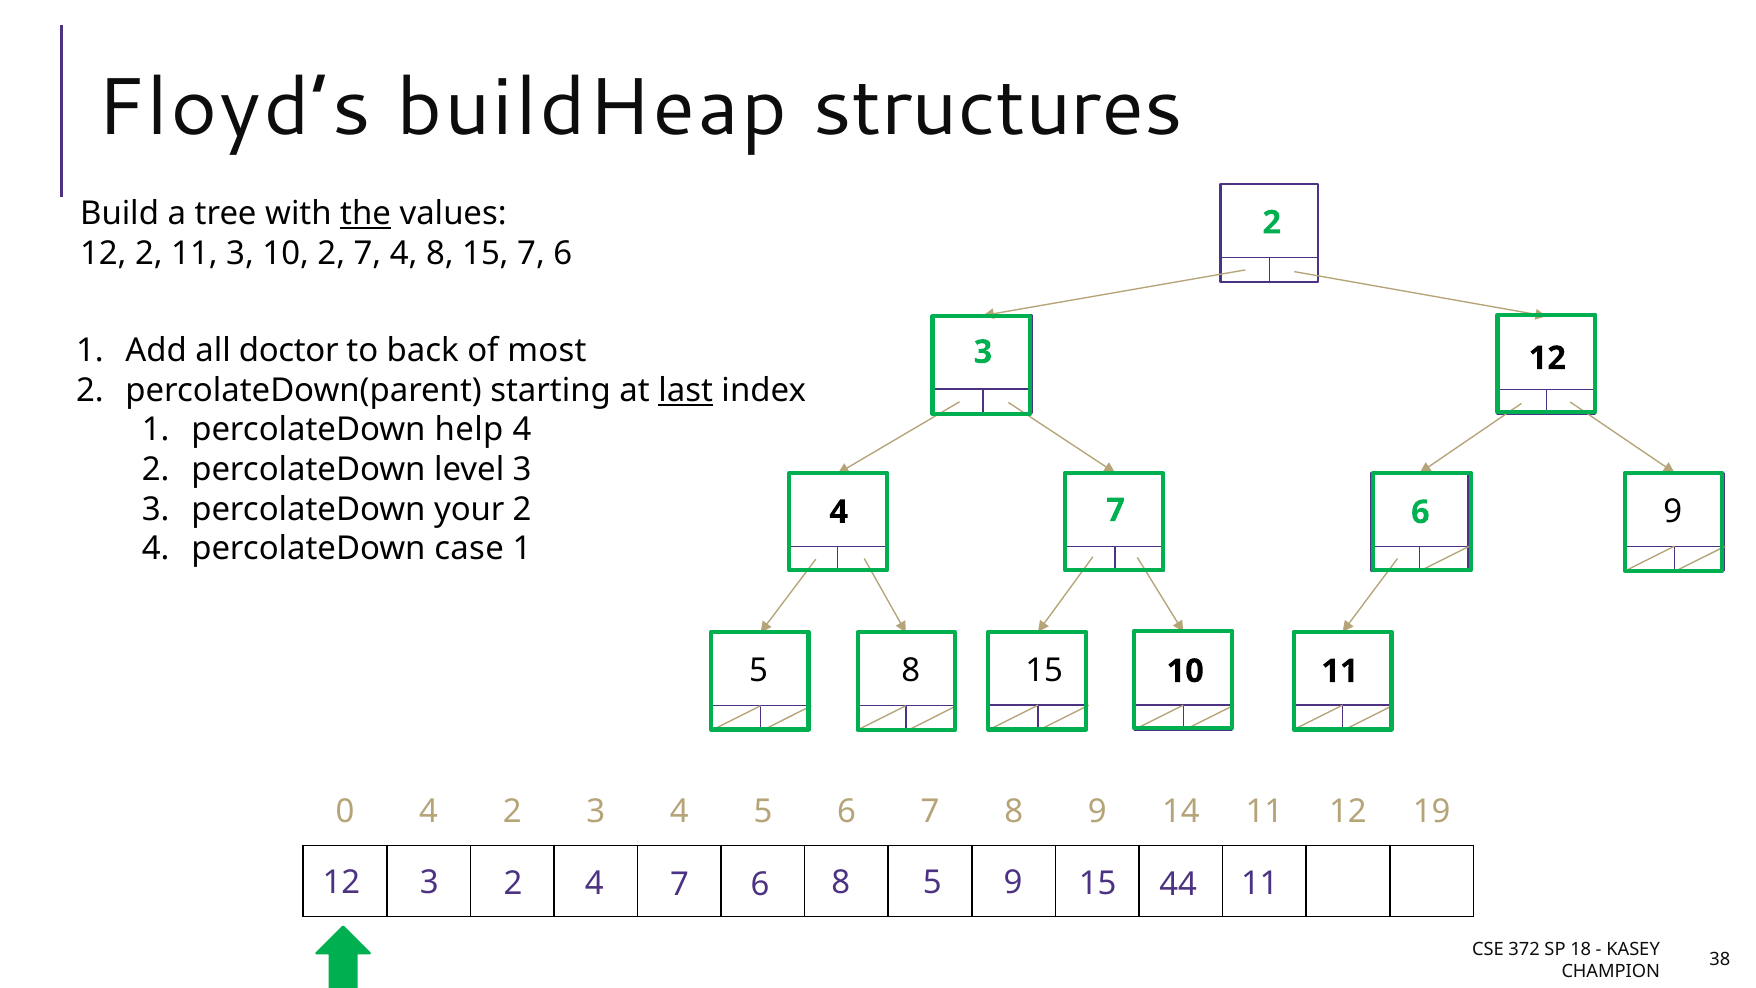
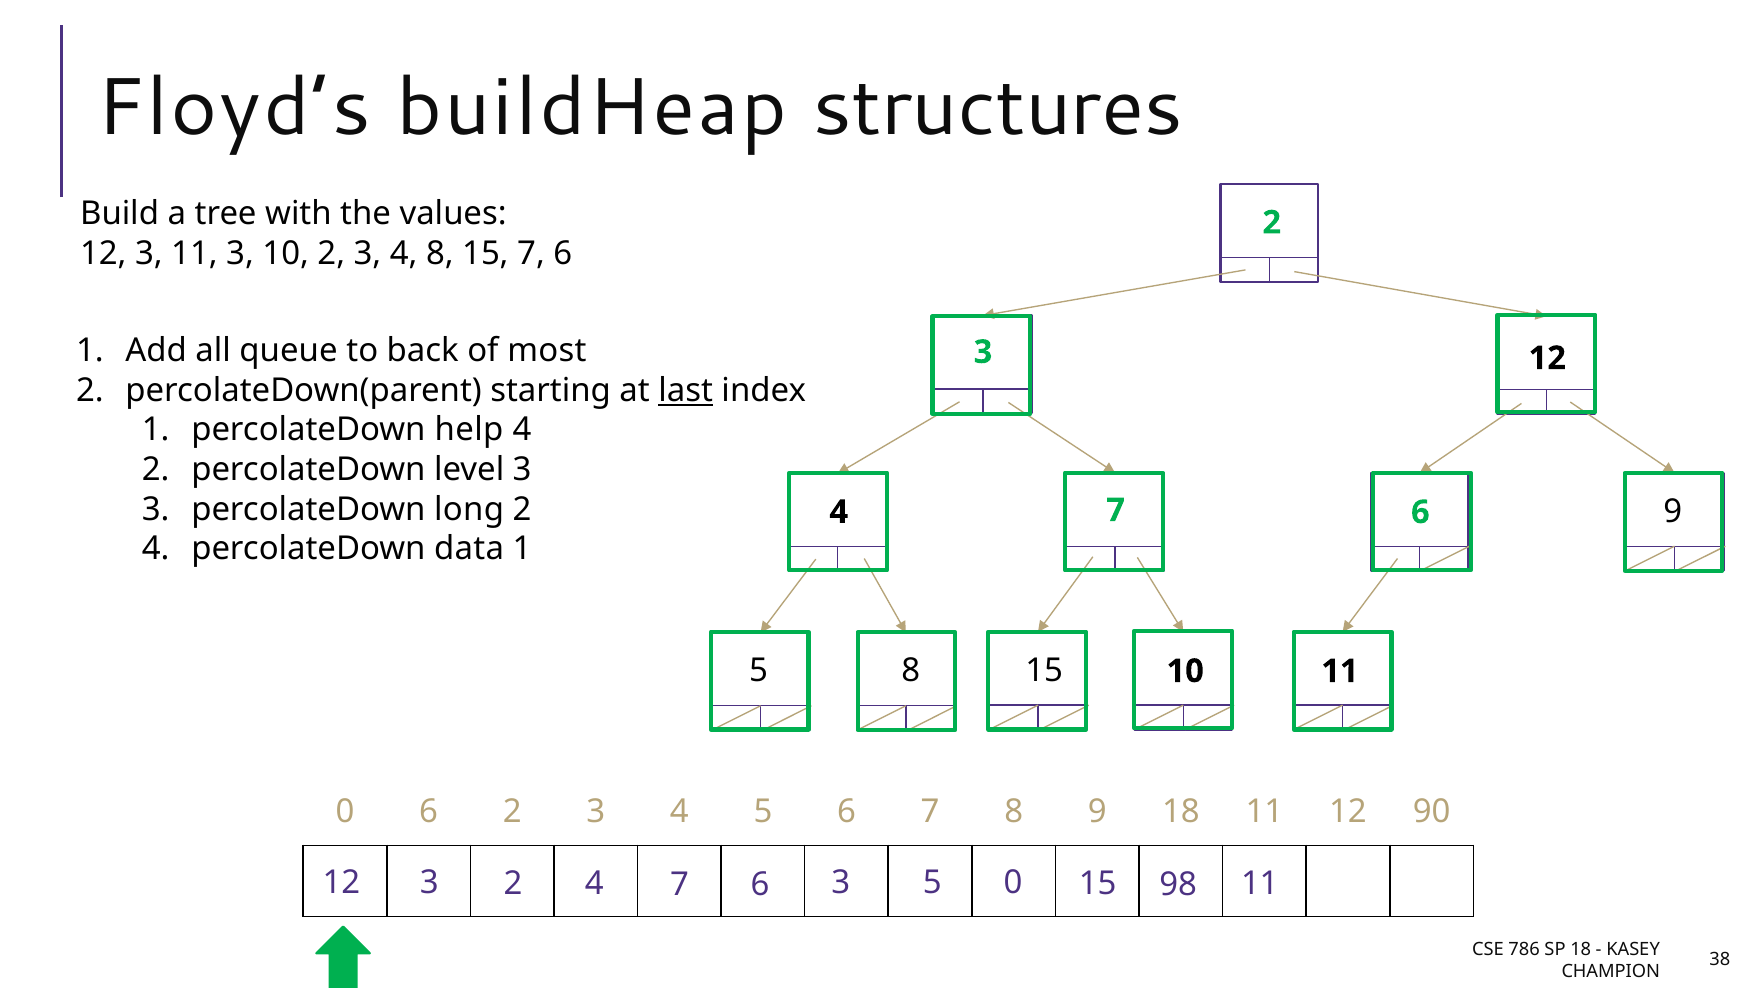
the underline: present -> none (366, 214)
12 2: 2 -> 3 (149, 254)
3 10 2 7: 7 -> 3 (367, 254)
doctor: doctor -> queue (289, 351)
your: your -> long (469, 509)
case: case -> data (469, 549)
0 4: 4 -> 6 (429, 811)
9 14: 14 -> 18 (1181, 811)
19: 19 -> 90 (1432, 811)
5 9: 9 -> 0 (1013, 882)
44: 44 -> 98 (1178, 884)
8: 8 -> 3 (841, 882)
372: 372 -> 786 (1524, 949)
